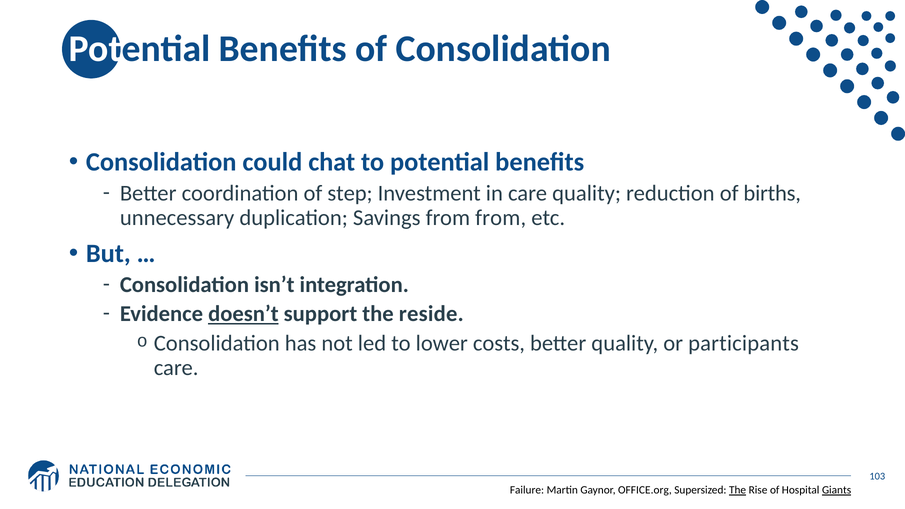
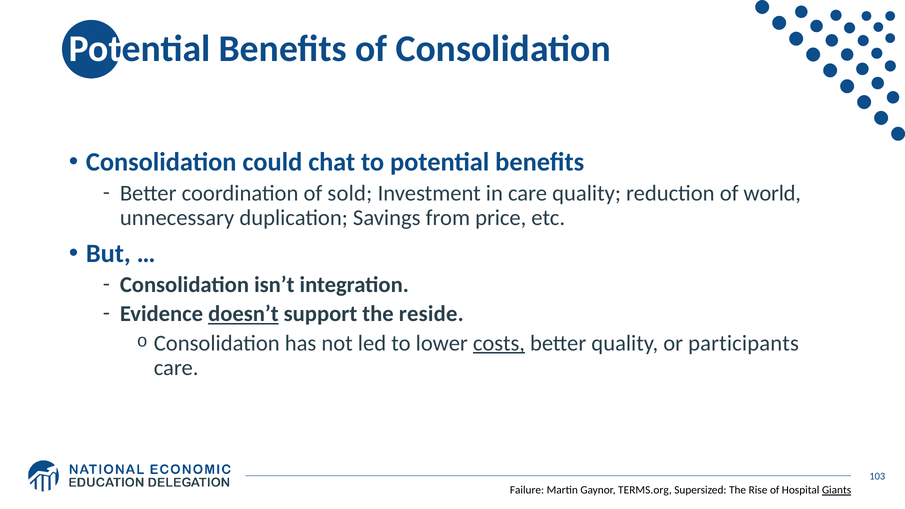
step: step -> sold (350, 193)
births: births -> world (772, 193)
from from: from -> price (501, 218)
costs underline: none -> present (499, 343)
OFFICE.org: OFFICE.org -> TERMS.org (645, 490)
The underline: present -> none (738, 490)
